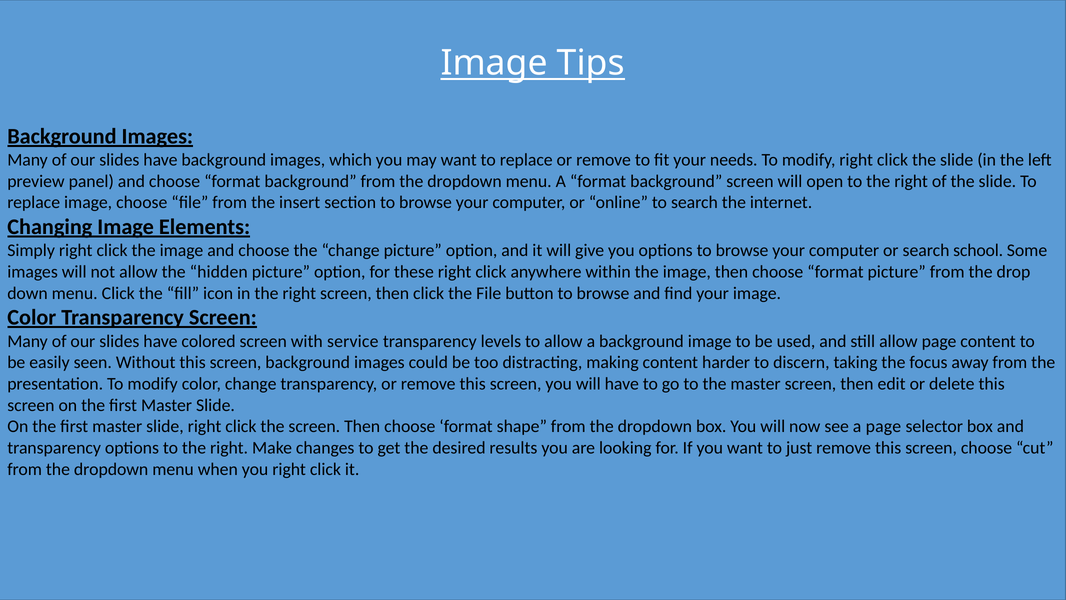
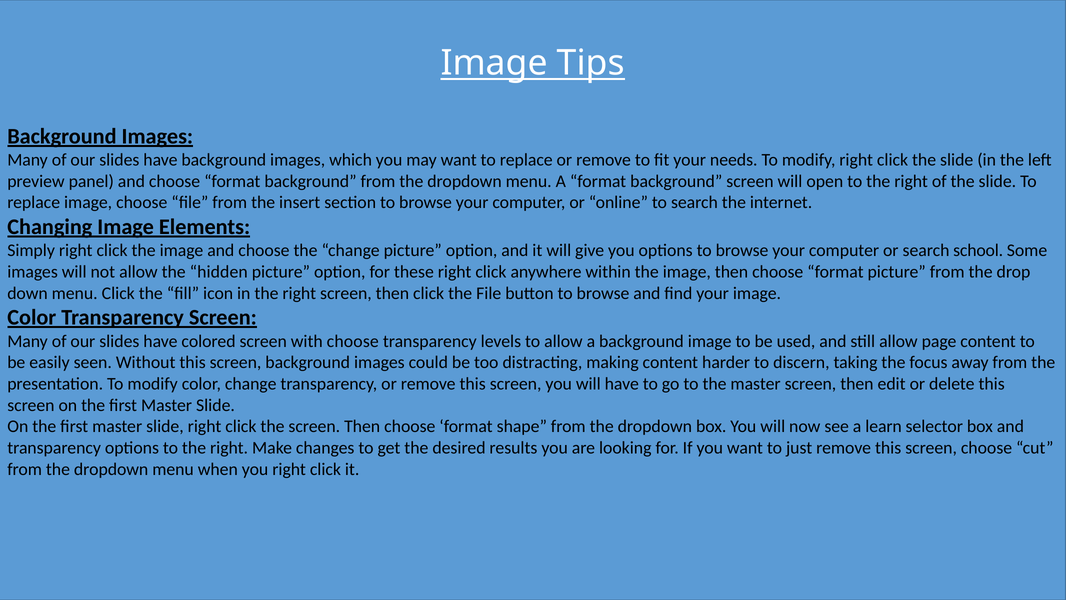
with service: service -> choose (353, 341)
a page: page -> learn (884, 426)
